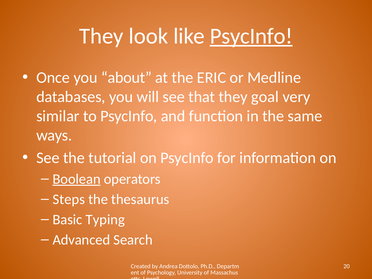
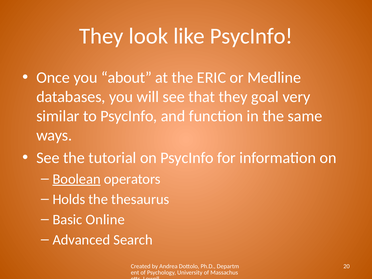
PsycInfo underline: present -> none (251, 36)
Steps: Steps -> Holds (69, 199)
Typing: Typing -> Online (105, 220)
